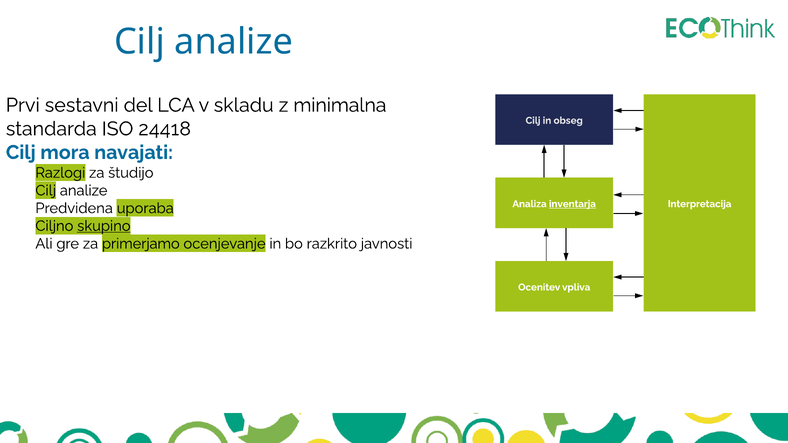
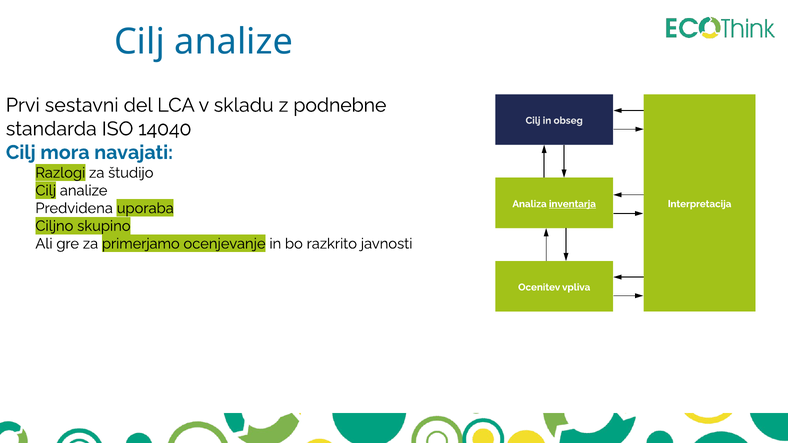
minimalna: minimalna -> podnebne (340, 105)
24418: 24418 -> 14040 (165, 129)
skupino underline: present -> none (104, 226)
